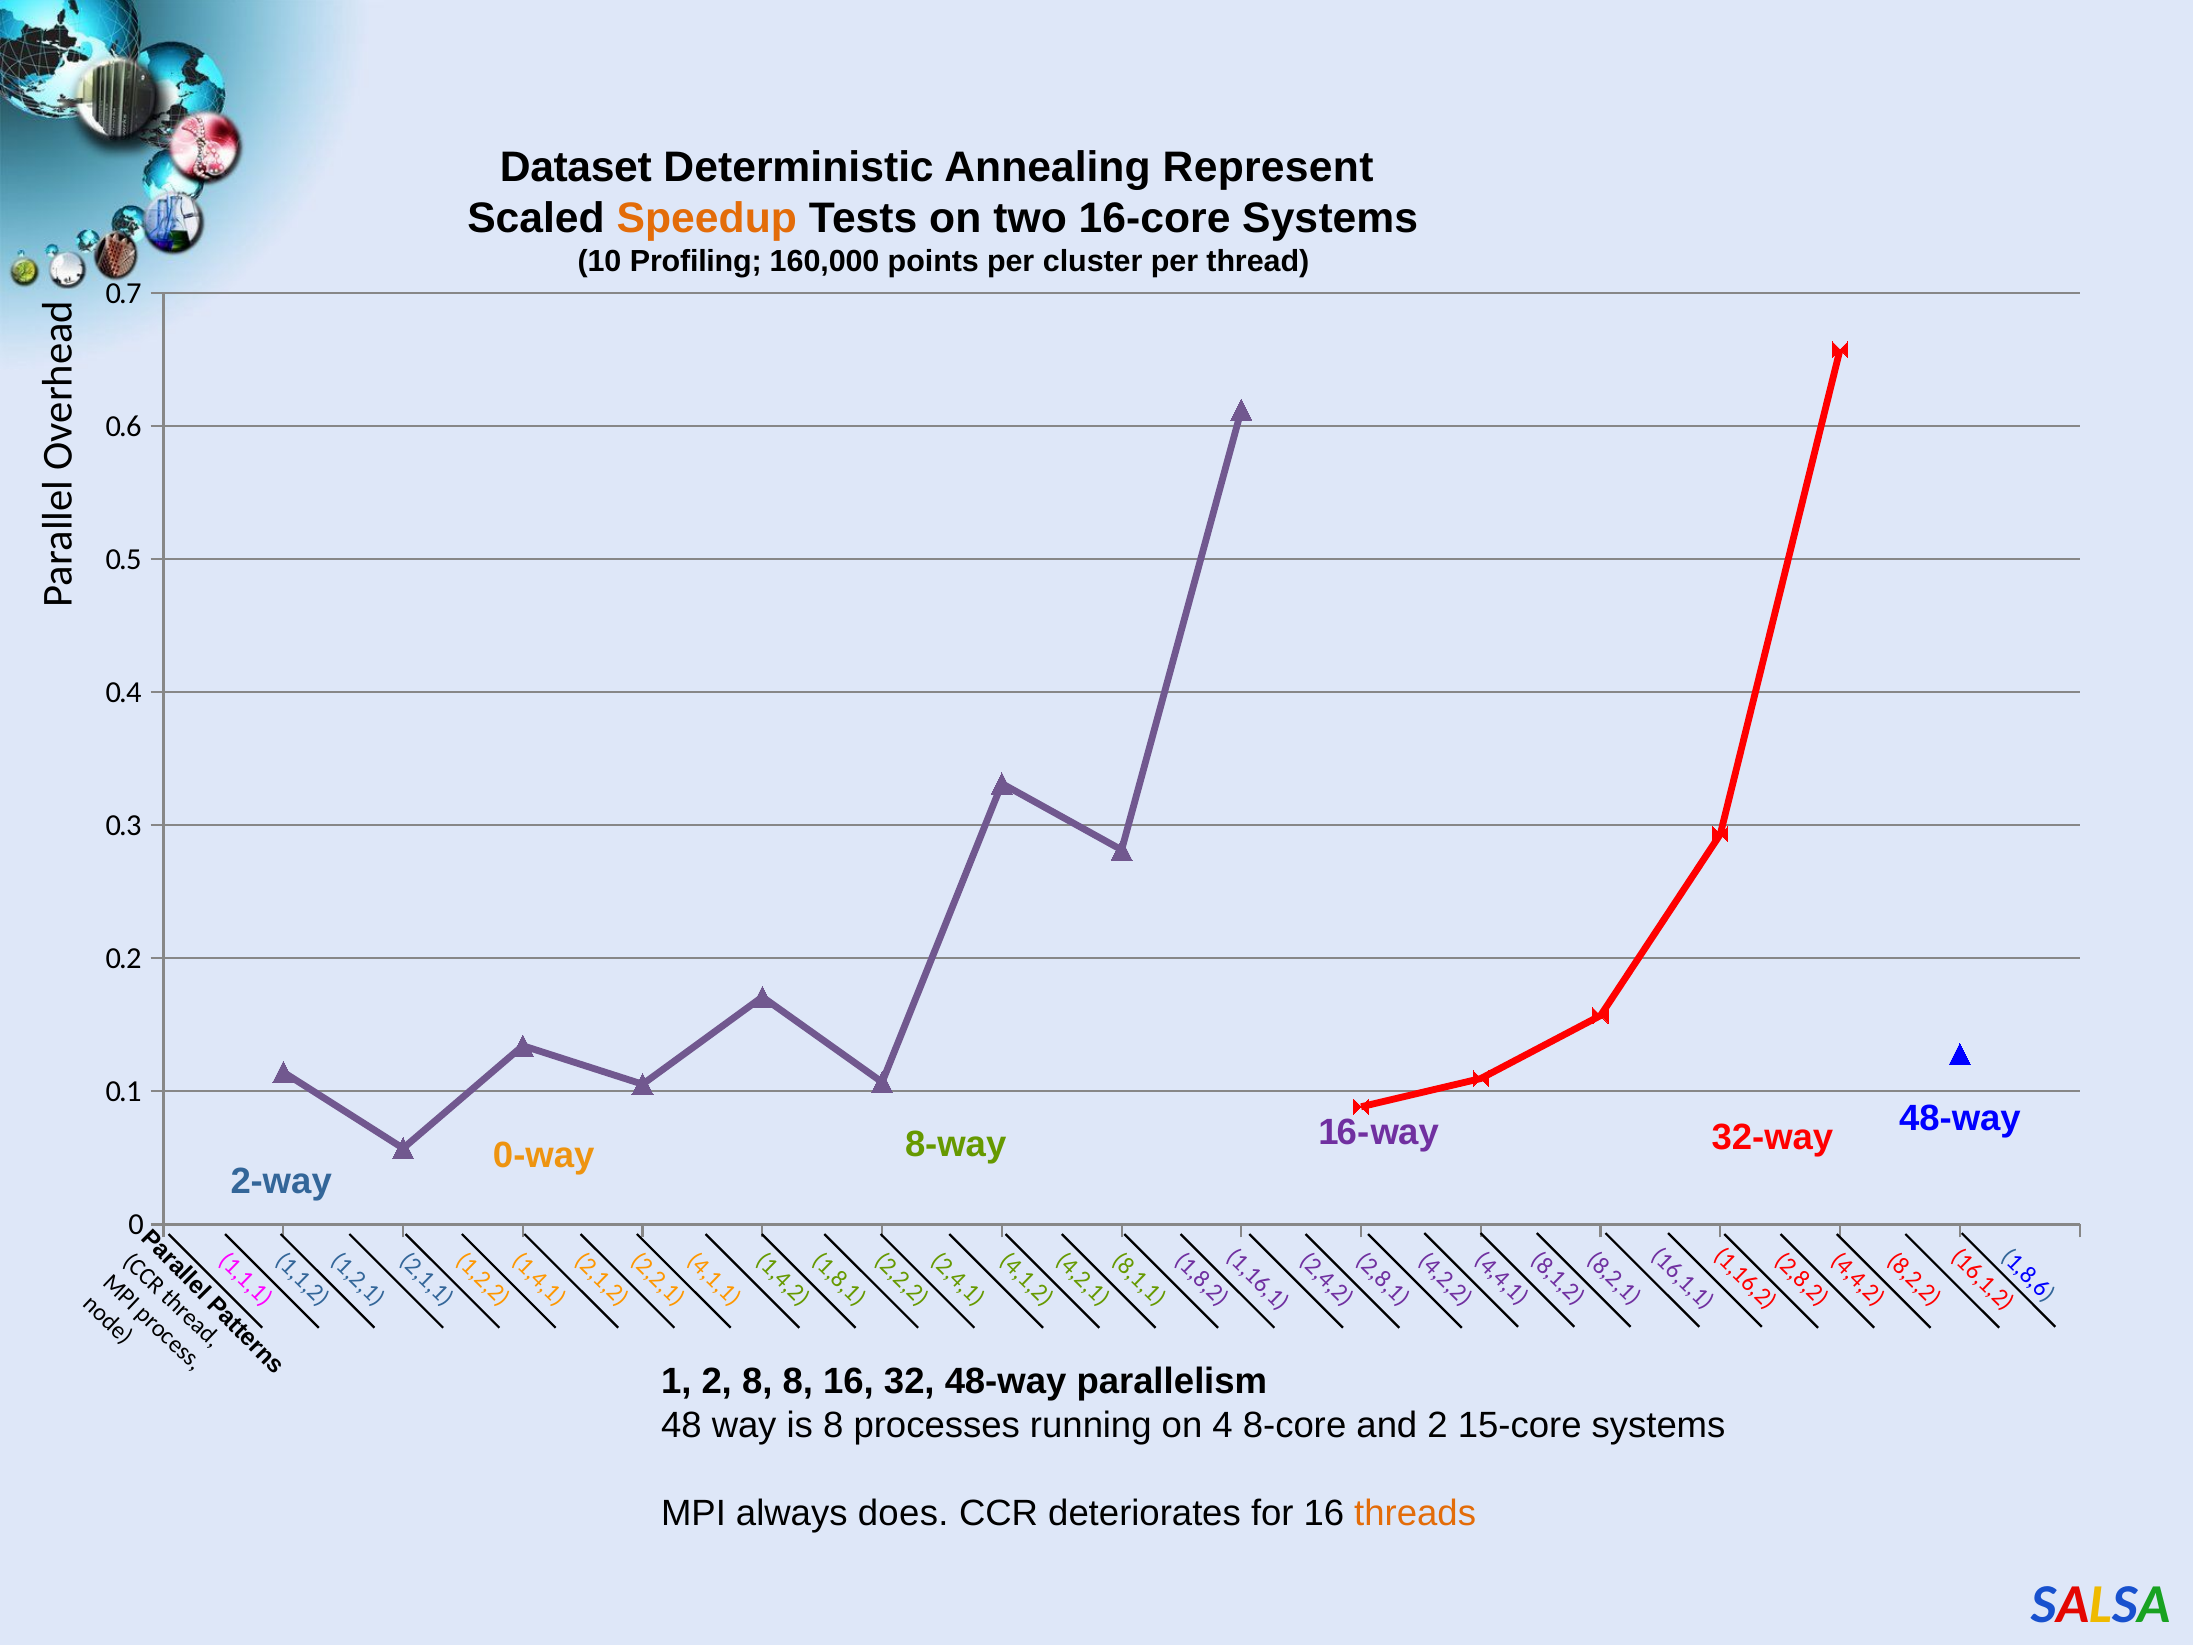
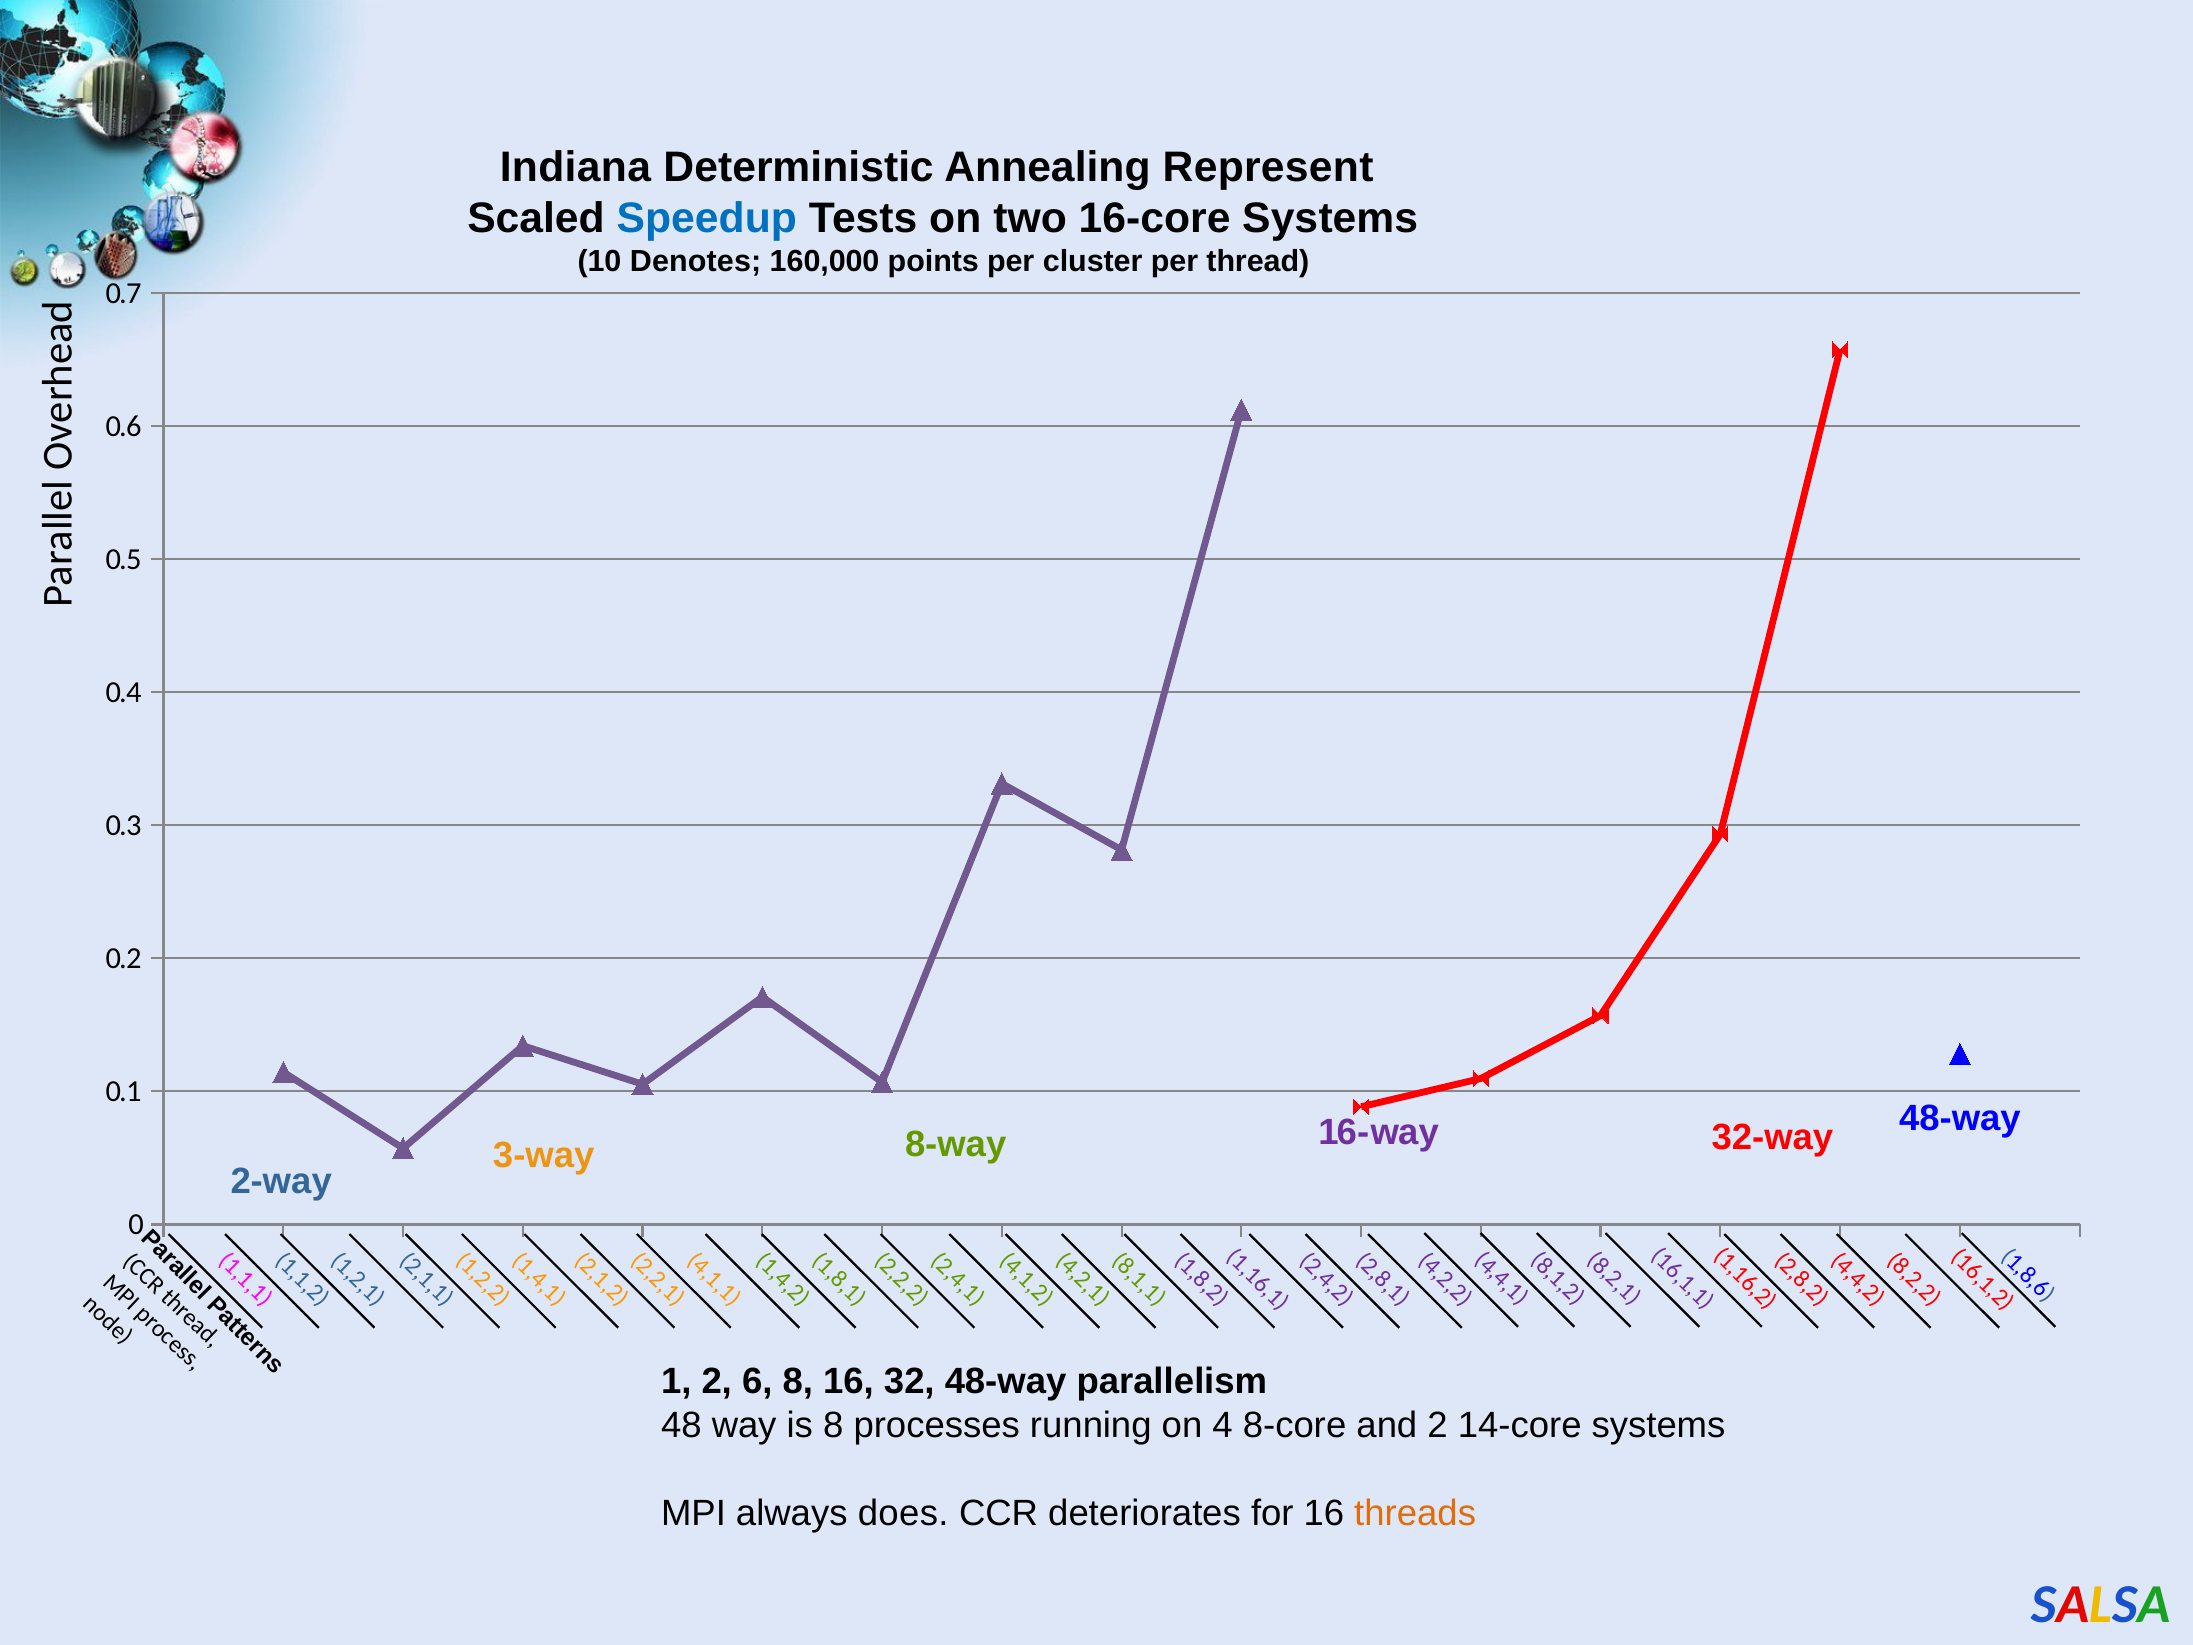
Dataset: Dataset -> Indiana (575, 167)
Speedup colour: orange -> blue (707, 218)
Profiling: Profiling -> Denotes (696, 261)
0-way: 0-way -> 3-way (544, 1156)
2 8: 8 -> 6 (757, 1382)
15-core: 15-core -> 14-core (1520, 1425)
